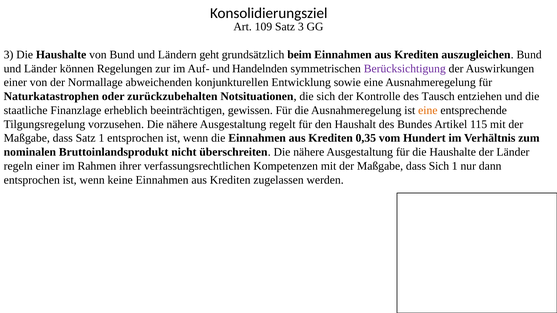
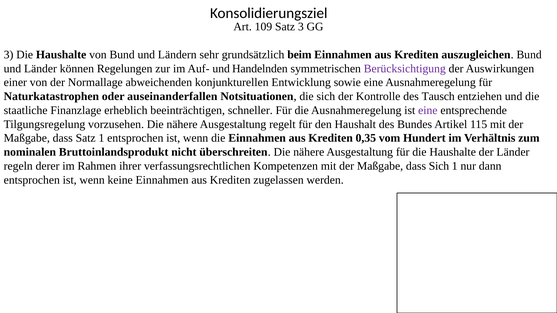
geht: geht -> sehr (209, 55)
zurückzubehalten: zurückzubehalten -> auseinanderfallen (172, 96)
gewissen: gewissen -> schneller (250, 110)
eine colour: orange -> purple (428, 110)
regeln einer: einer -> derer (48, 166)
